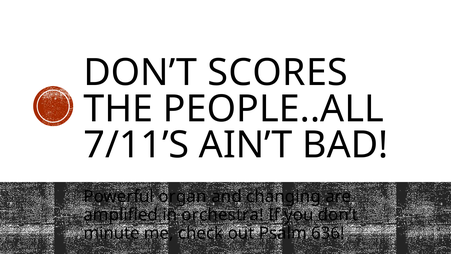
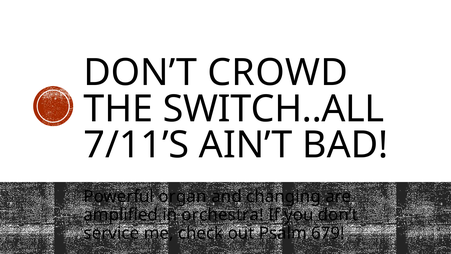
SCORES: SCORES -> CROWD (278, 73)
PEOPLE..ALL: PEOPLE..ALL -> SWITCH..ALL (274, 109)
minute: minute -> service (111, 233)
636: 636 -> 679 (328, 233)
